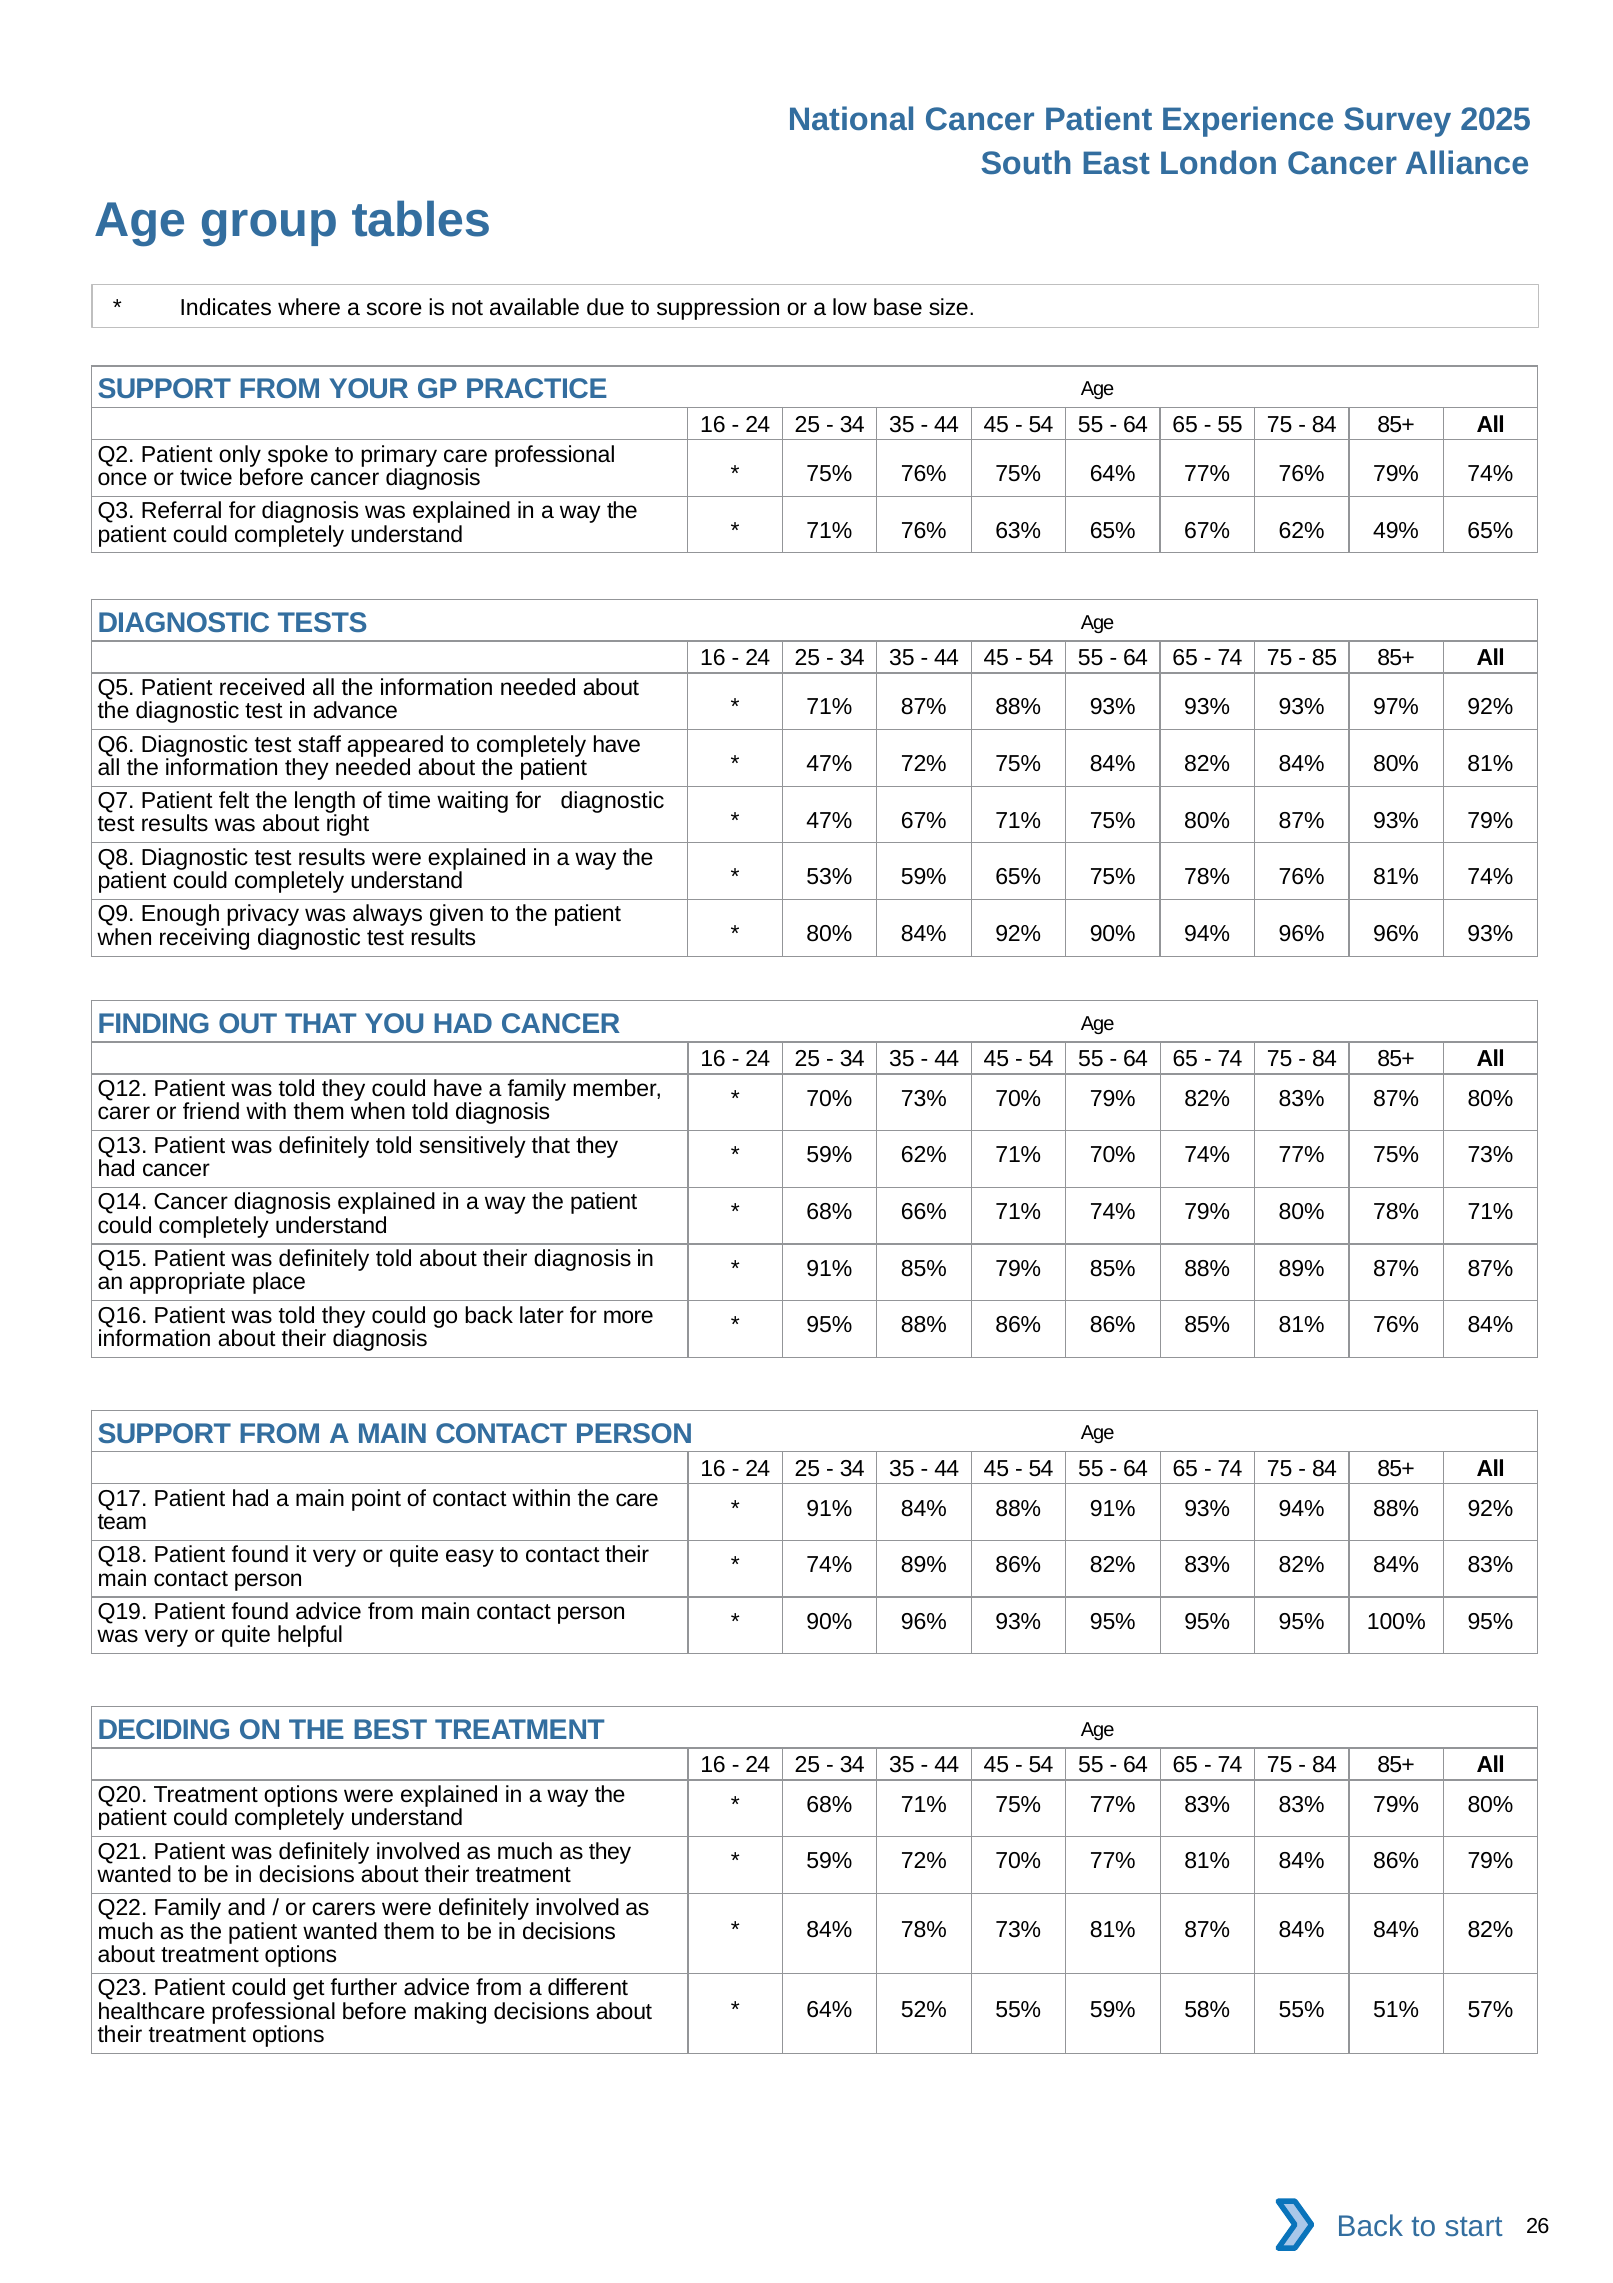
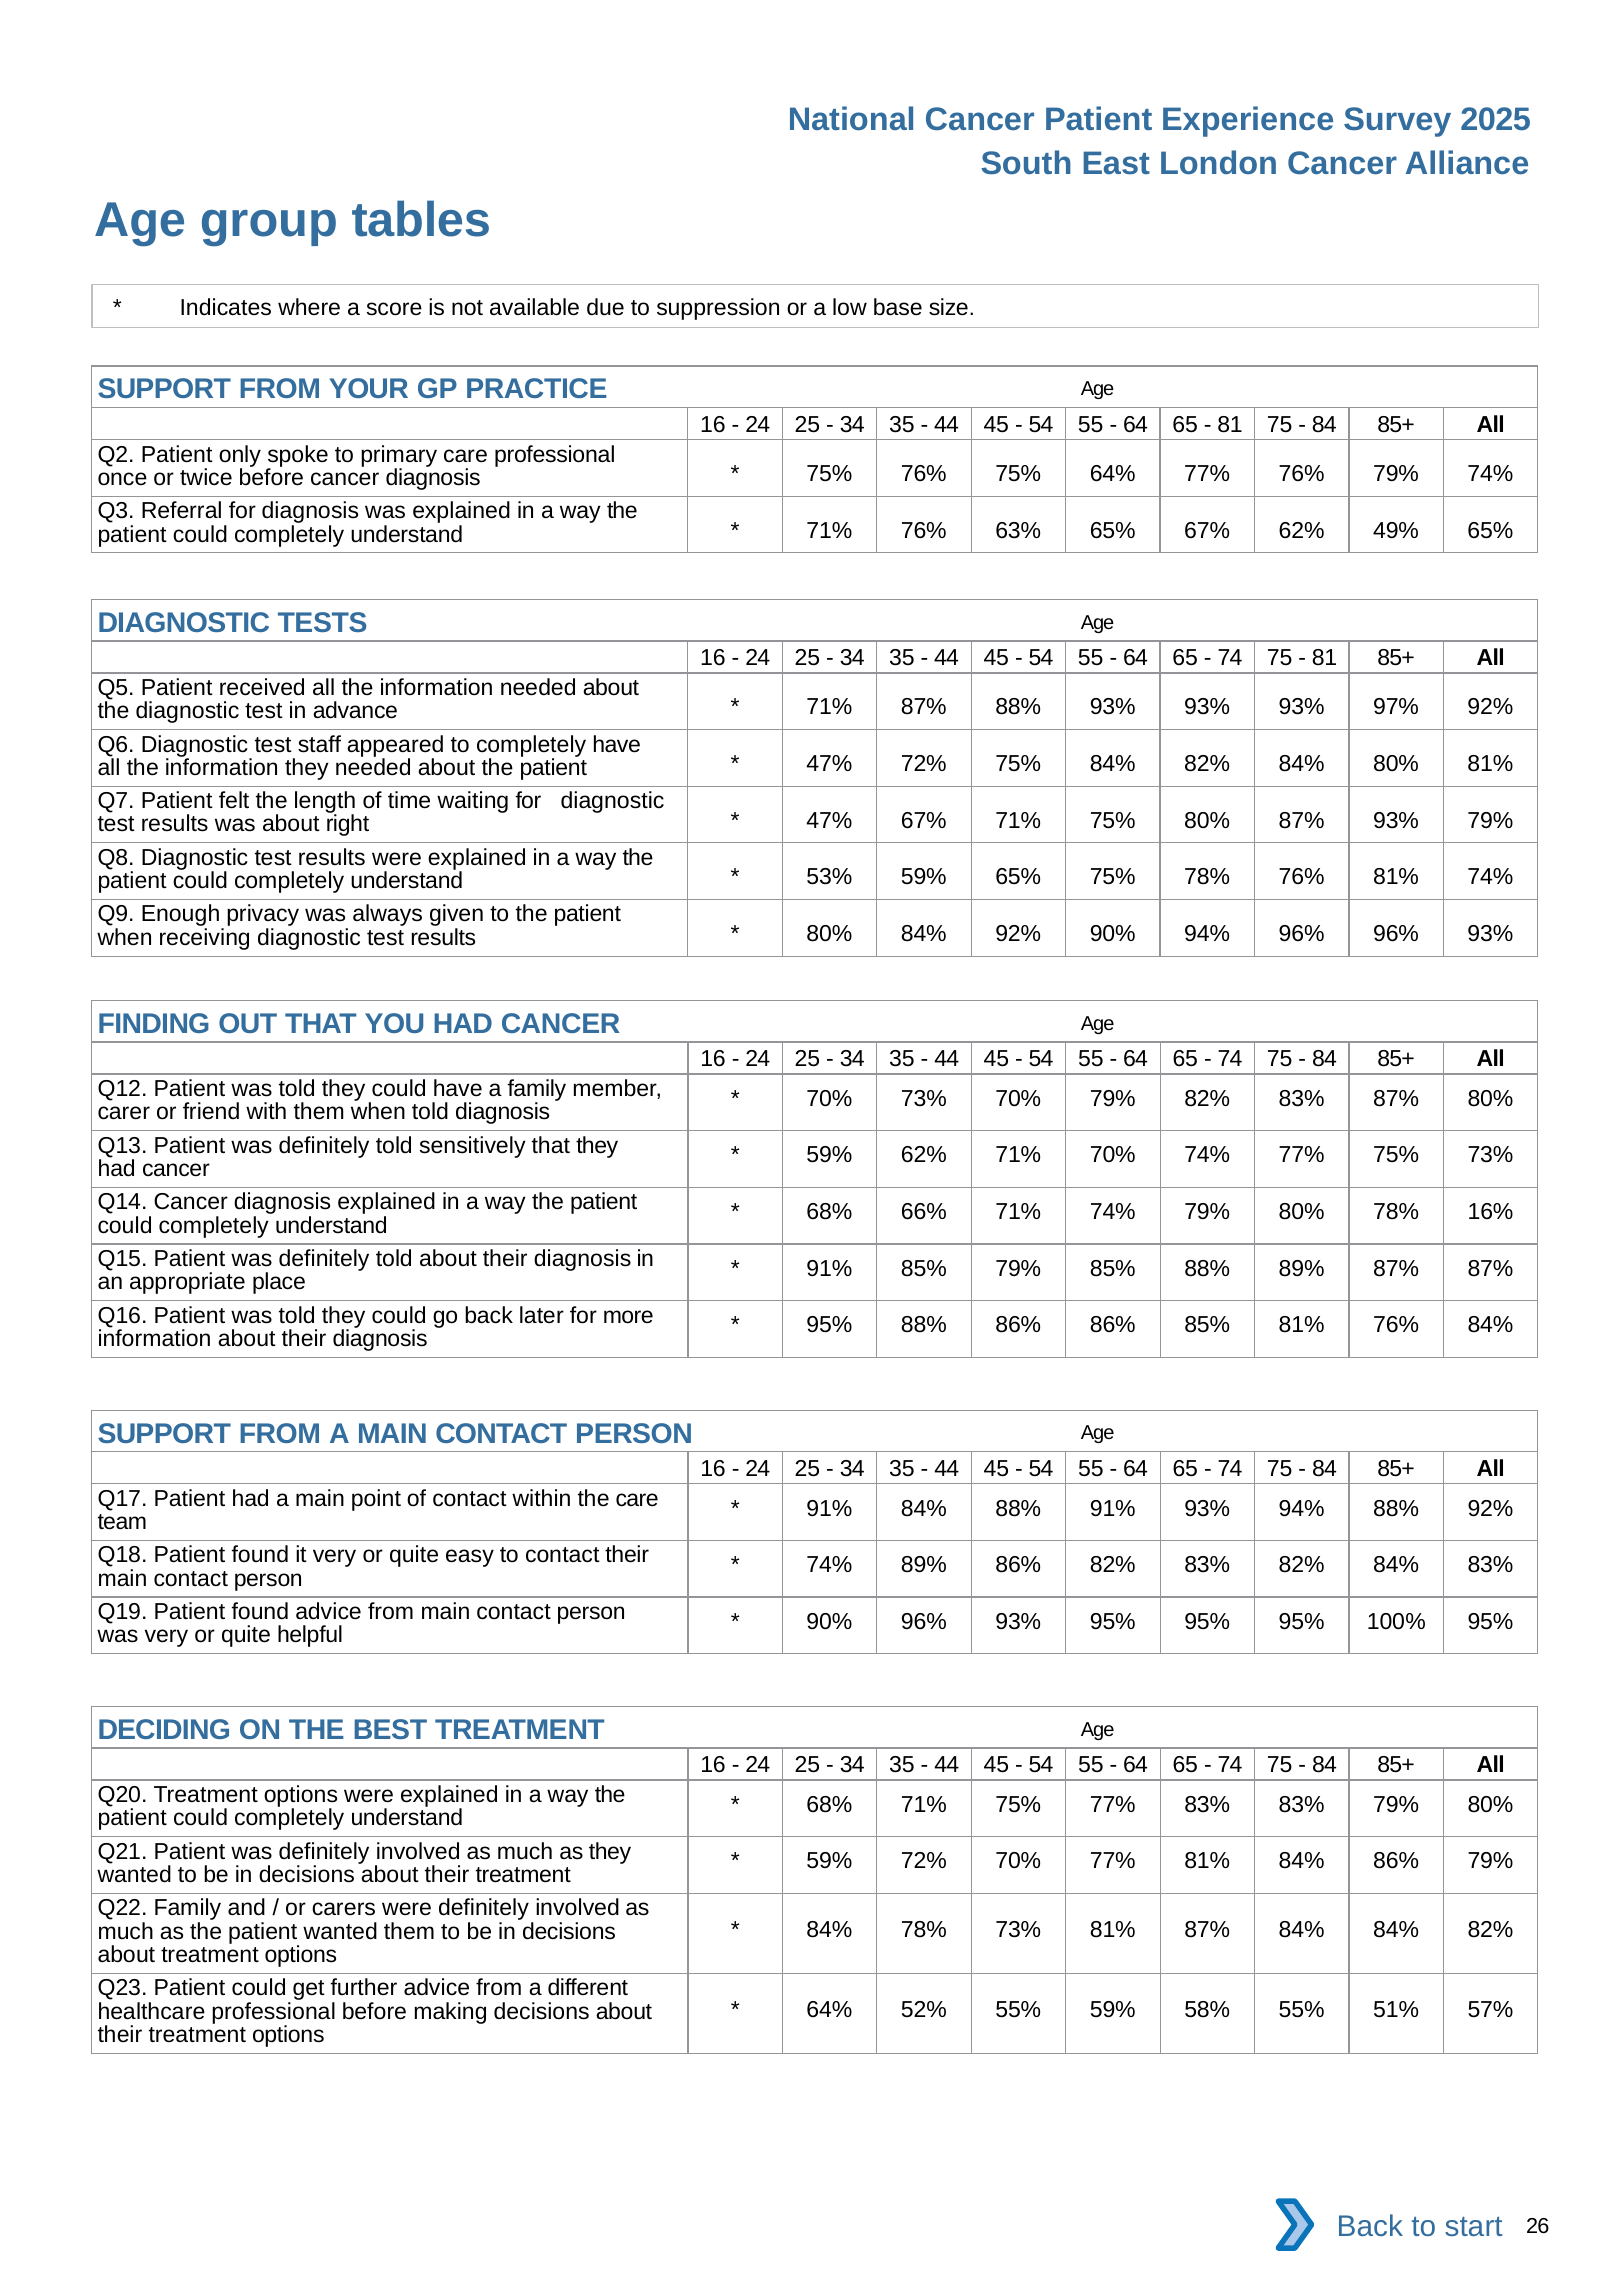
55: 55 -> 81 (1230, 424)
85: 85 -> 81 (1325, 658)
78% 71%: 71% -> 16% (1491, 1212)
